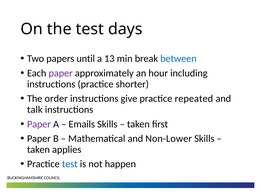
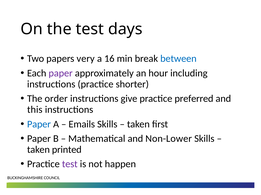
until: until -> very (86, 59)
13: 13 -> 16 (109, 59)
repeated: repeated -> preferred (194, 99)
talk: talk -> this (35, 110)
Paper colour: purple -> blue (39, 125)
applies: applies -> printed (67, 150)
test colour: blue -> purple (70, 165)
